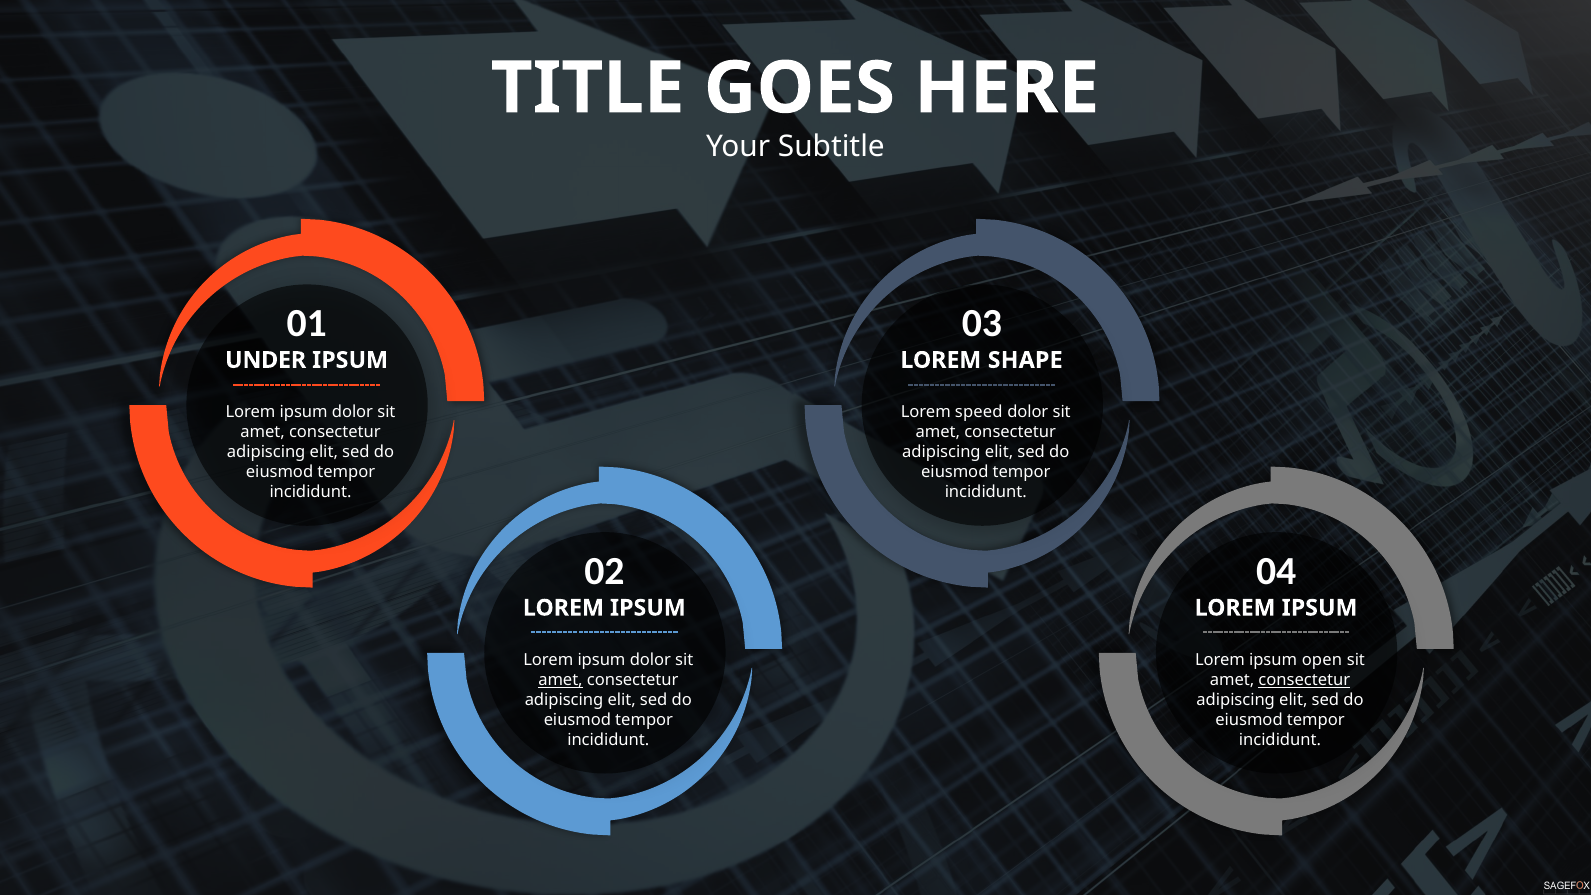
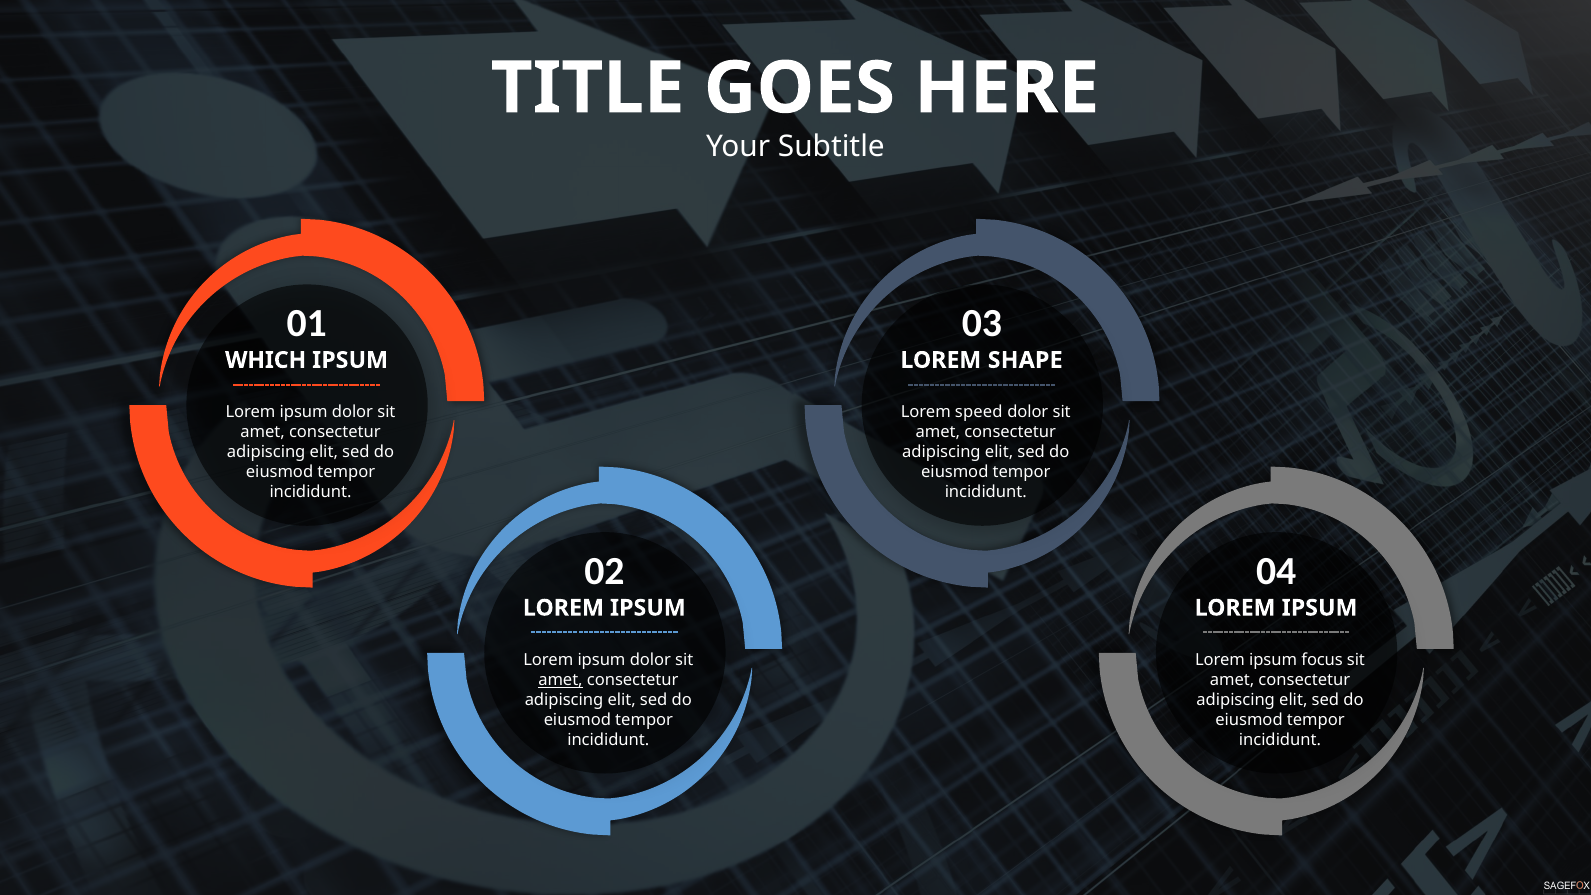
UNDER: UNDER -> WHICH (266, 360)
open: open -> focus (1322, 660)
consectetur underline: present -> none (1304, 680)
